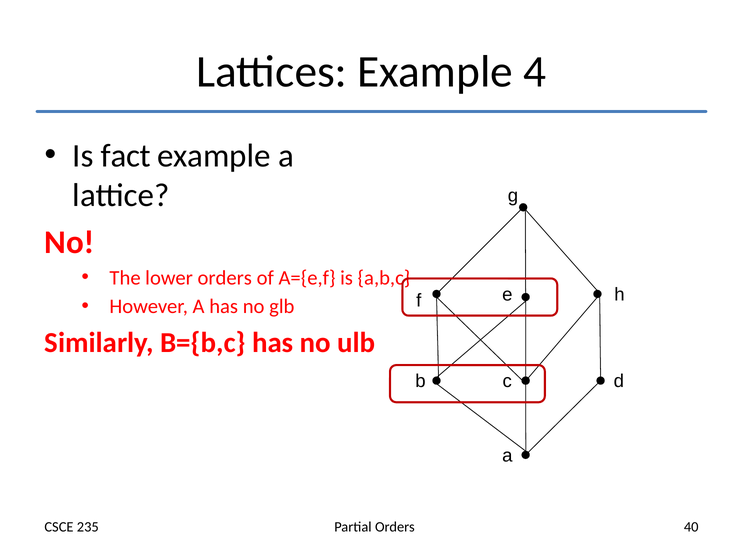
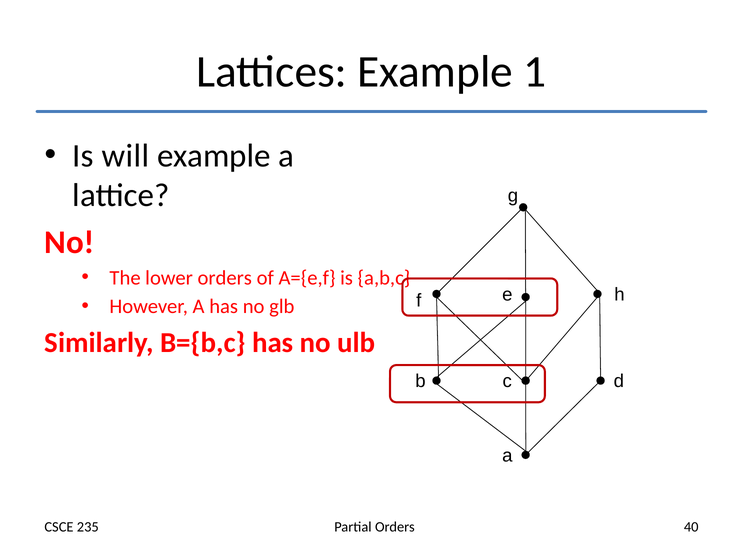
4: 4 -> 1 (535, 72)
fact: fact -> will (125, 156)
